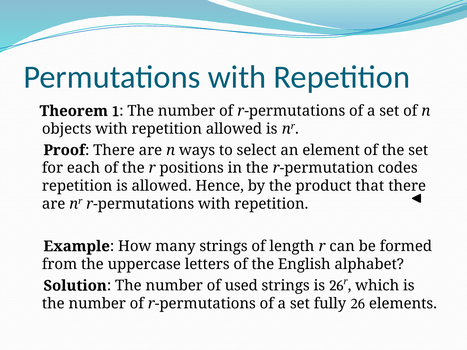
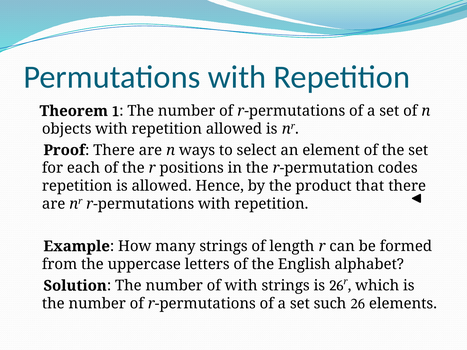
of used: used -> with (241, 286)
fully: fully -> such (330, 304)
